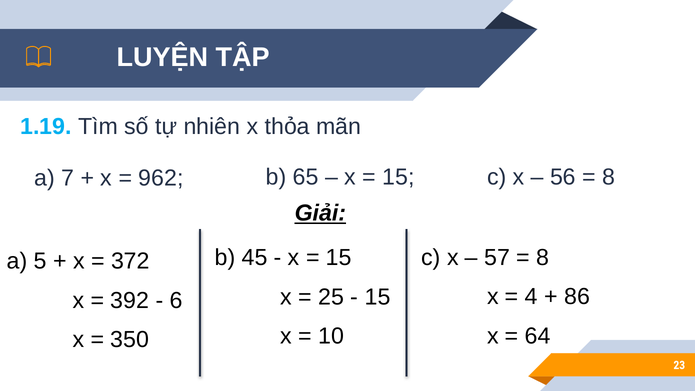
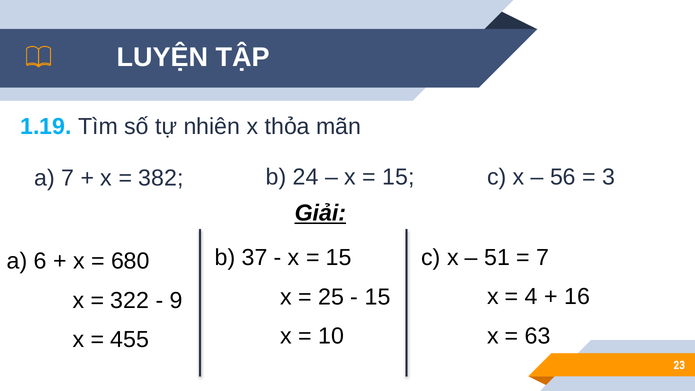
65: 65 -> 24 (306, 177)
962: 962 -> 382 (161, 178)
8: 8 -> 3 (609, 177)
57: 57 -> 51 (497, 258)
8: 8 -> 7 (543, 258)
45: 45 -> 37 (255, 258)
5: 5 -> 6 (40, 261)
372: 372 -> 680 (130, 261)
86: 86 -> 16 (577, 297)
392: 392 -> 322 (130, 301)
6: 6 -> 9 (176, 301)
64: 64 -> 63 (538, 336)
350: 350 -> 455 (130, 340)
